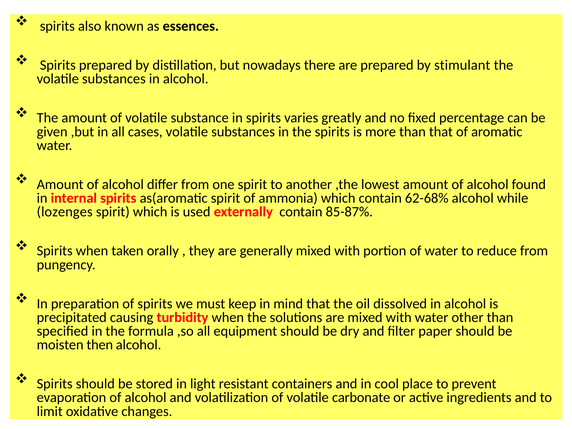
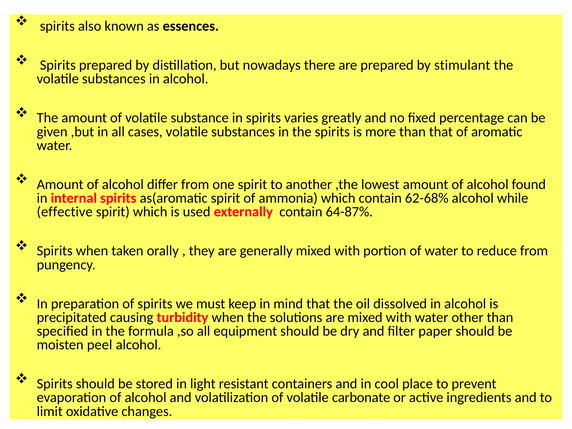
lozenges: lozenges -> effective (65, 212)
85-87%: 85-87% -> 64-87% (349, 212)
then: then -> peel (100, 345)
